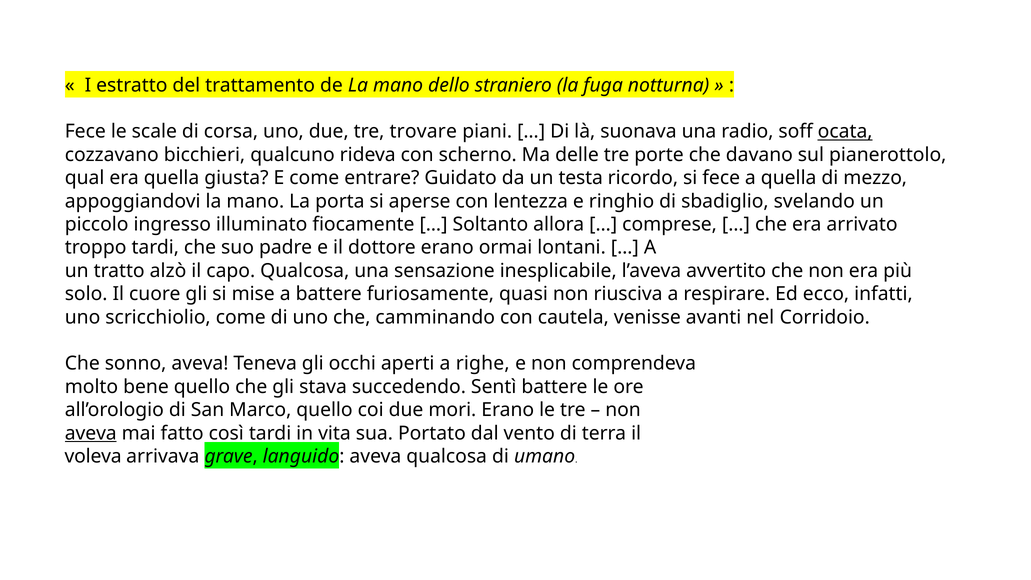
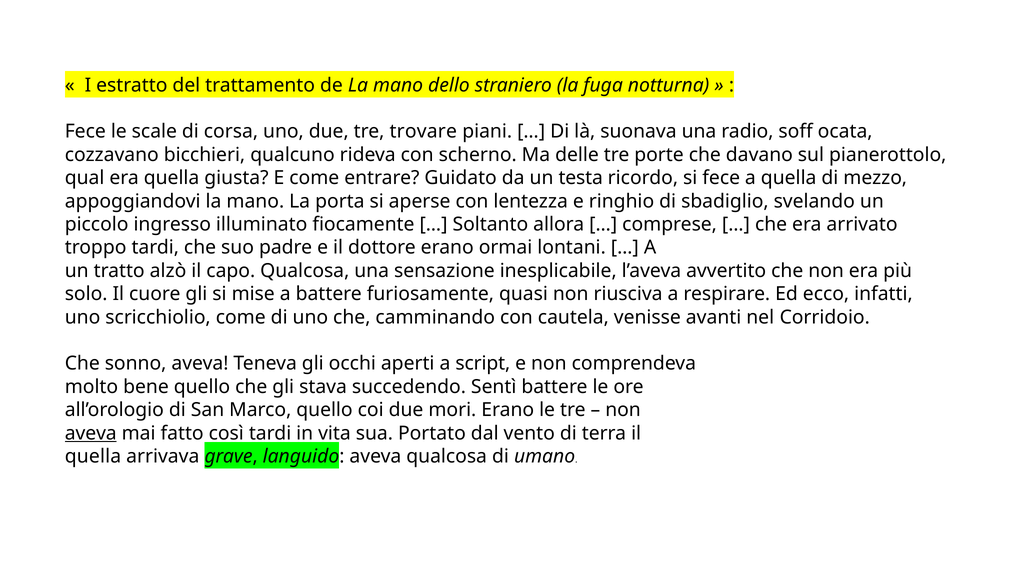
ocata underline: present -> none (845, 132)
righe: righe -> script (483, 364)
voleva: voleva -> quella (93, 456)
